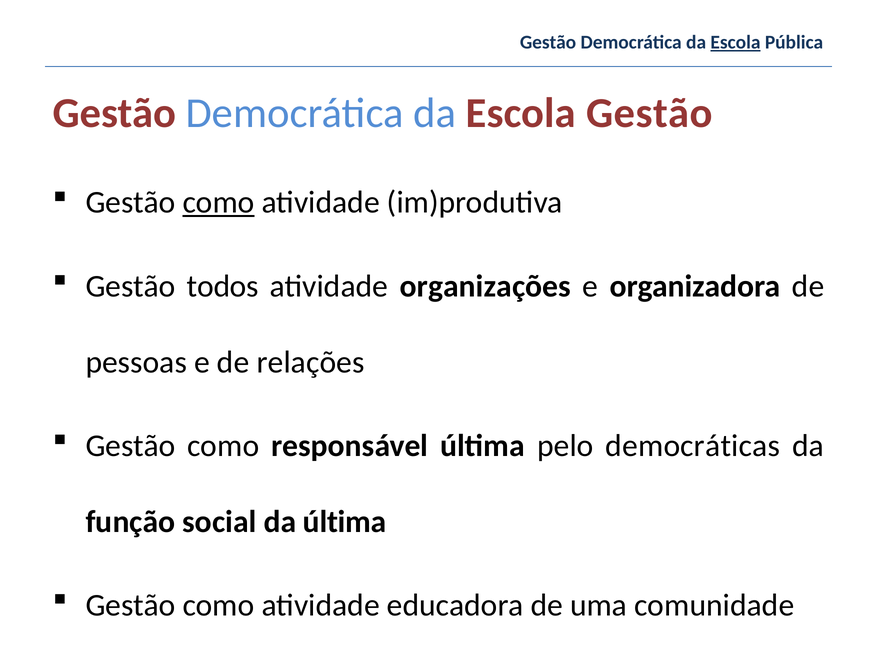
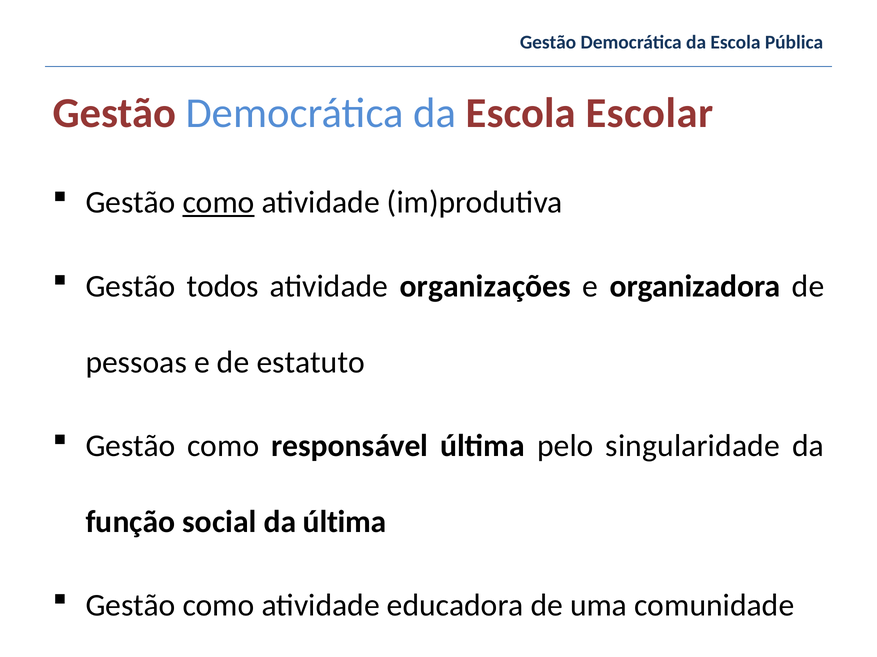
Escola underline: present -> none (735, 42)
Escola Gestão: Gestão -> Escolar (649, 113)
relações: relações -> estatuto (311, 363)
democráticas: democráticas -> singularidade (693, 446)
